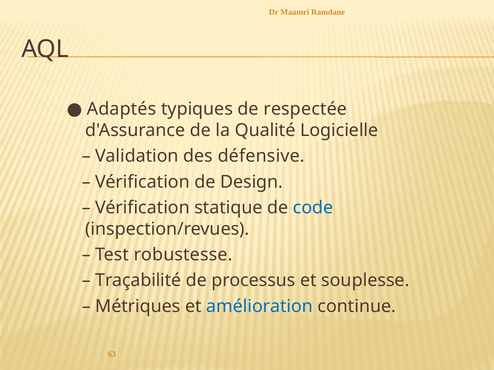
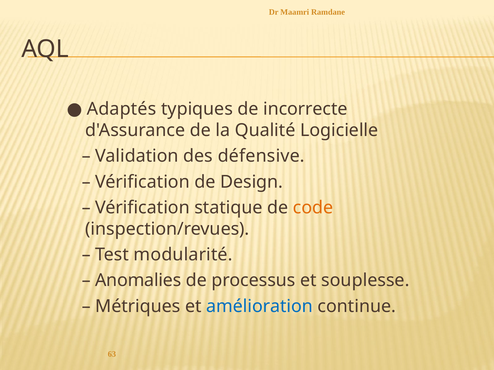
respectée: respectée -> incorrecte (305, 109)
code colour: blue -> orange (313, 208)
robustesse: robustesse -> modularité (183, 255)
Traçabilité: Traçabilité -> Anomalies (138, 281)
